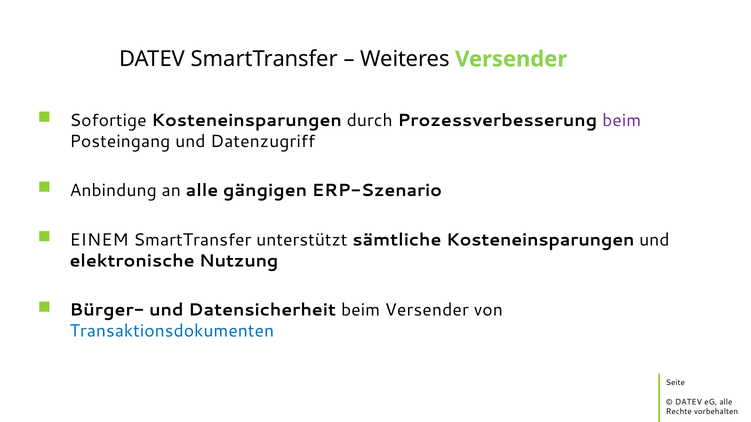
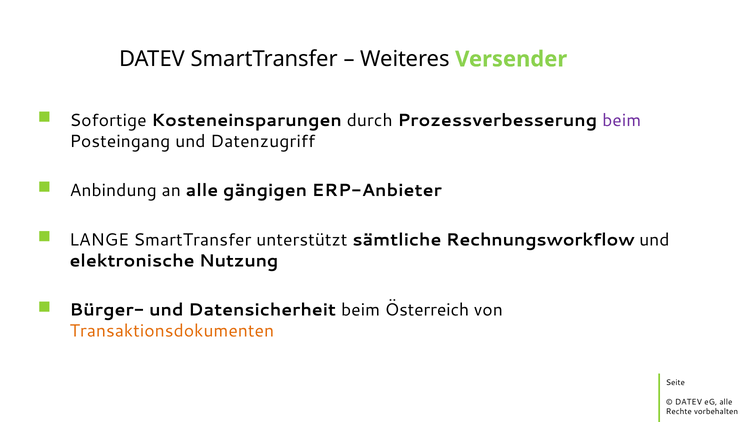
ERP-Szenario: ERP-Szenario -> ERP-Anbieter (377, 191)
EINEM: EINEM -> LANGE (99, 240)
sämtliche Kosteneinsparungen: Kosteneinsparungen -> Rechnungsworkflow (540, 240)
beim Versender: Versender -> Österreich (427, 310)
Transaktionsdokumenten colour: blue -> orange (172, 332)
